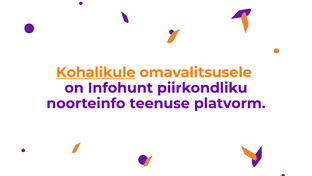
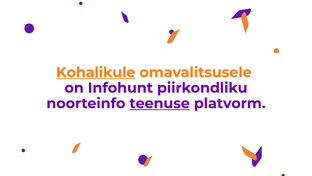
teenuse underline: none -> present (160, 103)
